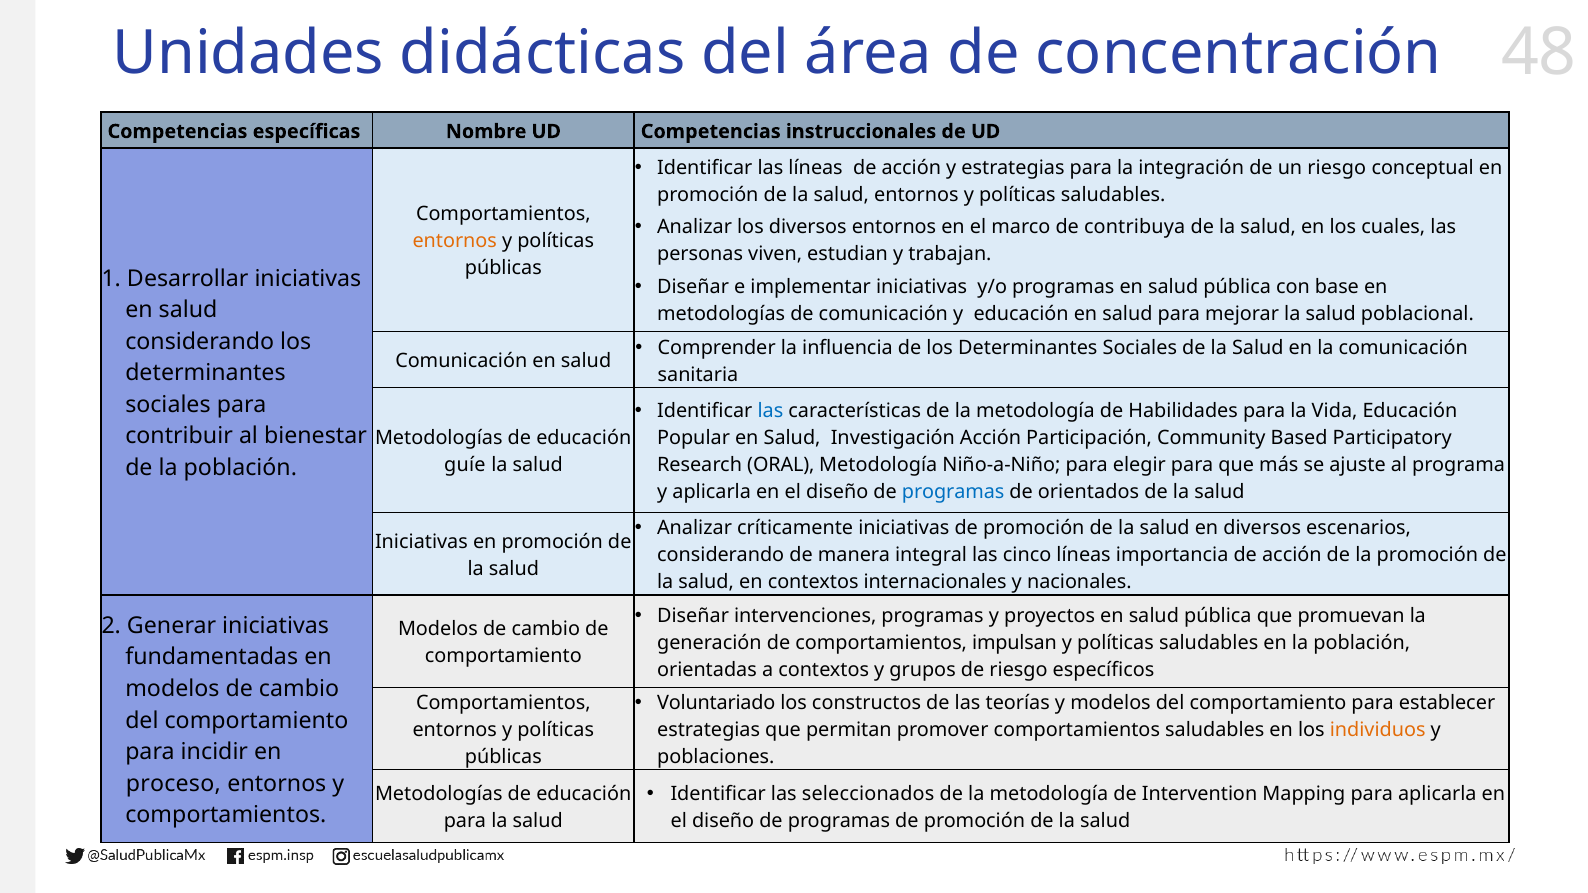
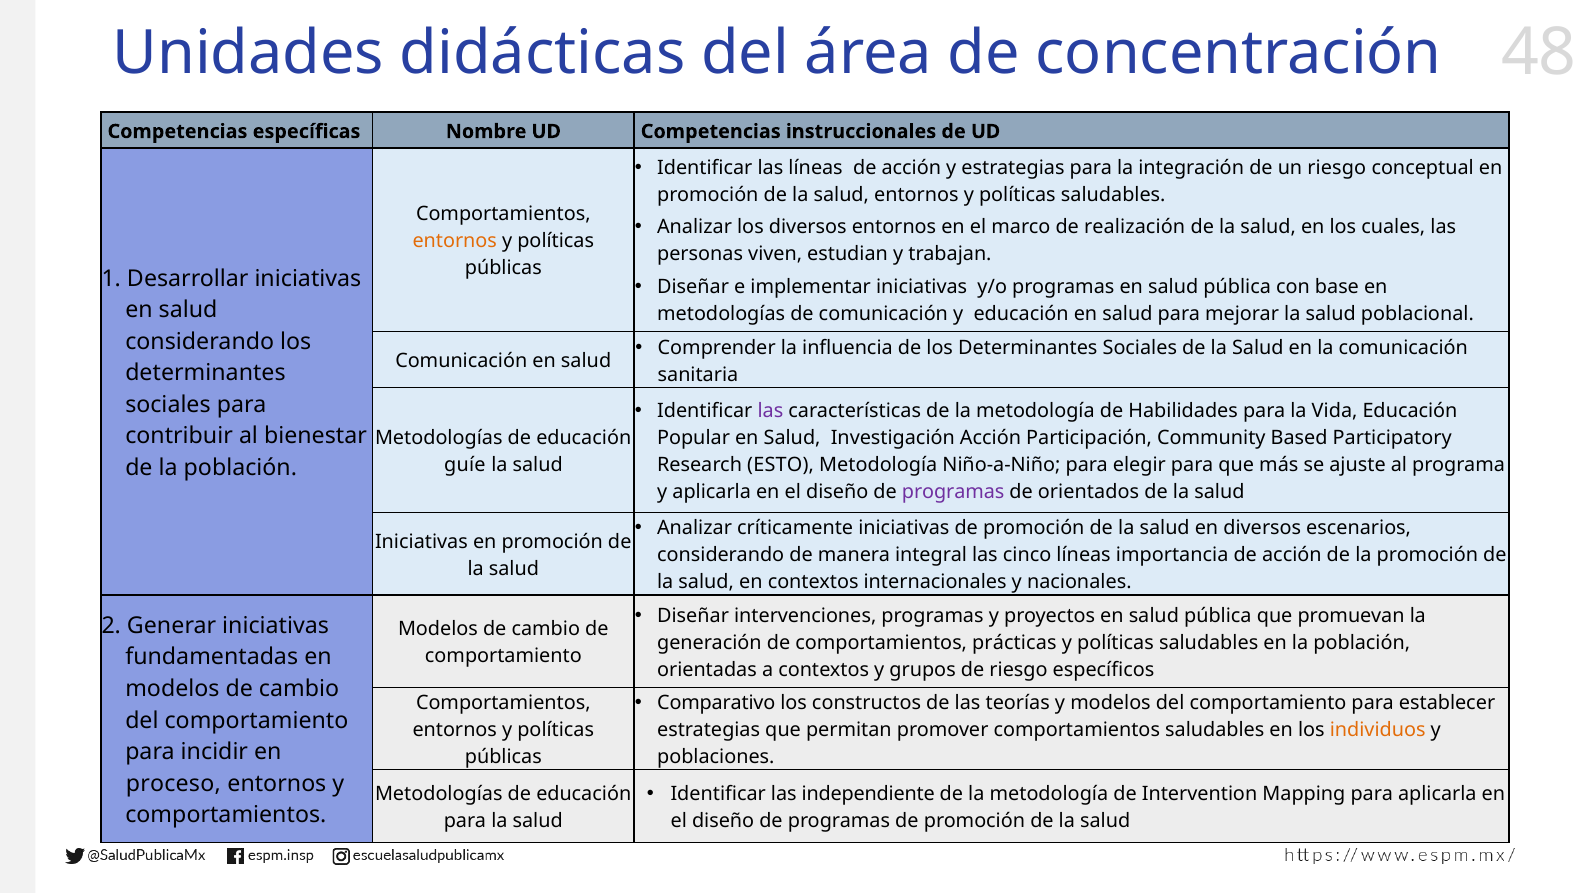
contribuya: contribuya -> realización (1135, 227)
las colour: blue -> purple (770, 411)
ORAL: ORAL -> ESTO (781, 465)
programas colour: blue -> purple (953, 492)
impulsan: impulsan -> prácticas (1014, 643)
Voluntariado: Voluntariado -> Comparativo (716, 703)
seleccionados: seleccionados -> independiente (868, 794)
